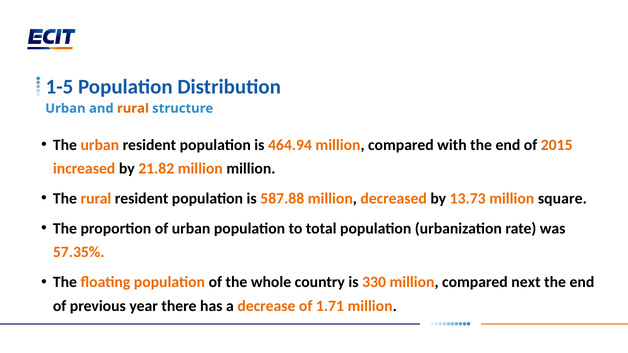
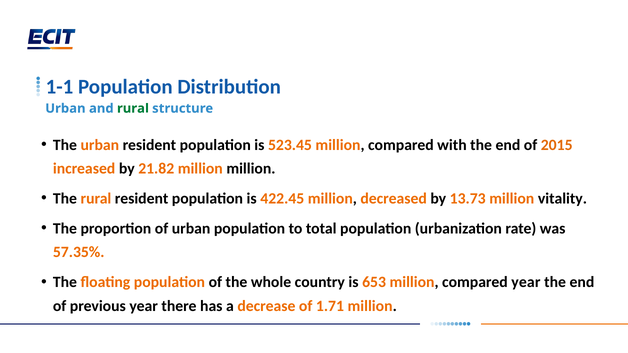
1-5: 1-5 -> 1-1 (60, 87)
rural colour: orange -> green (133, 108)
464.94: 464.94 -> 523.45 (290, 145)
587.88: 587.88 -> 422.45 (282, 199)
square: square -> vitality (562, 199)
330: 330 -> 653 (374, 282)
compared next: next -> year (526, 282)
